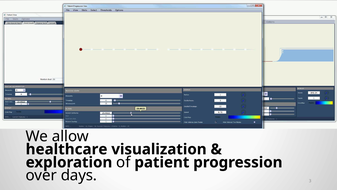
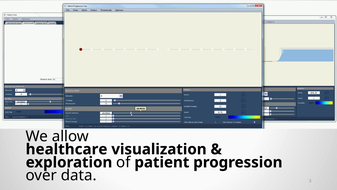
days: days -> data (79, 175)
